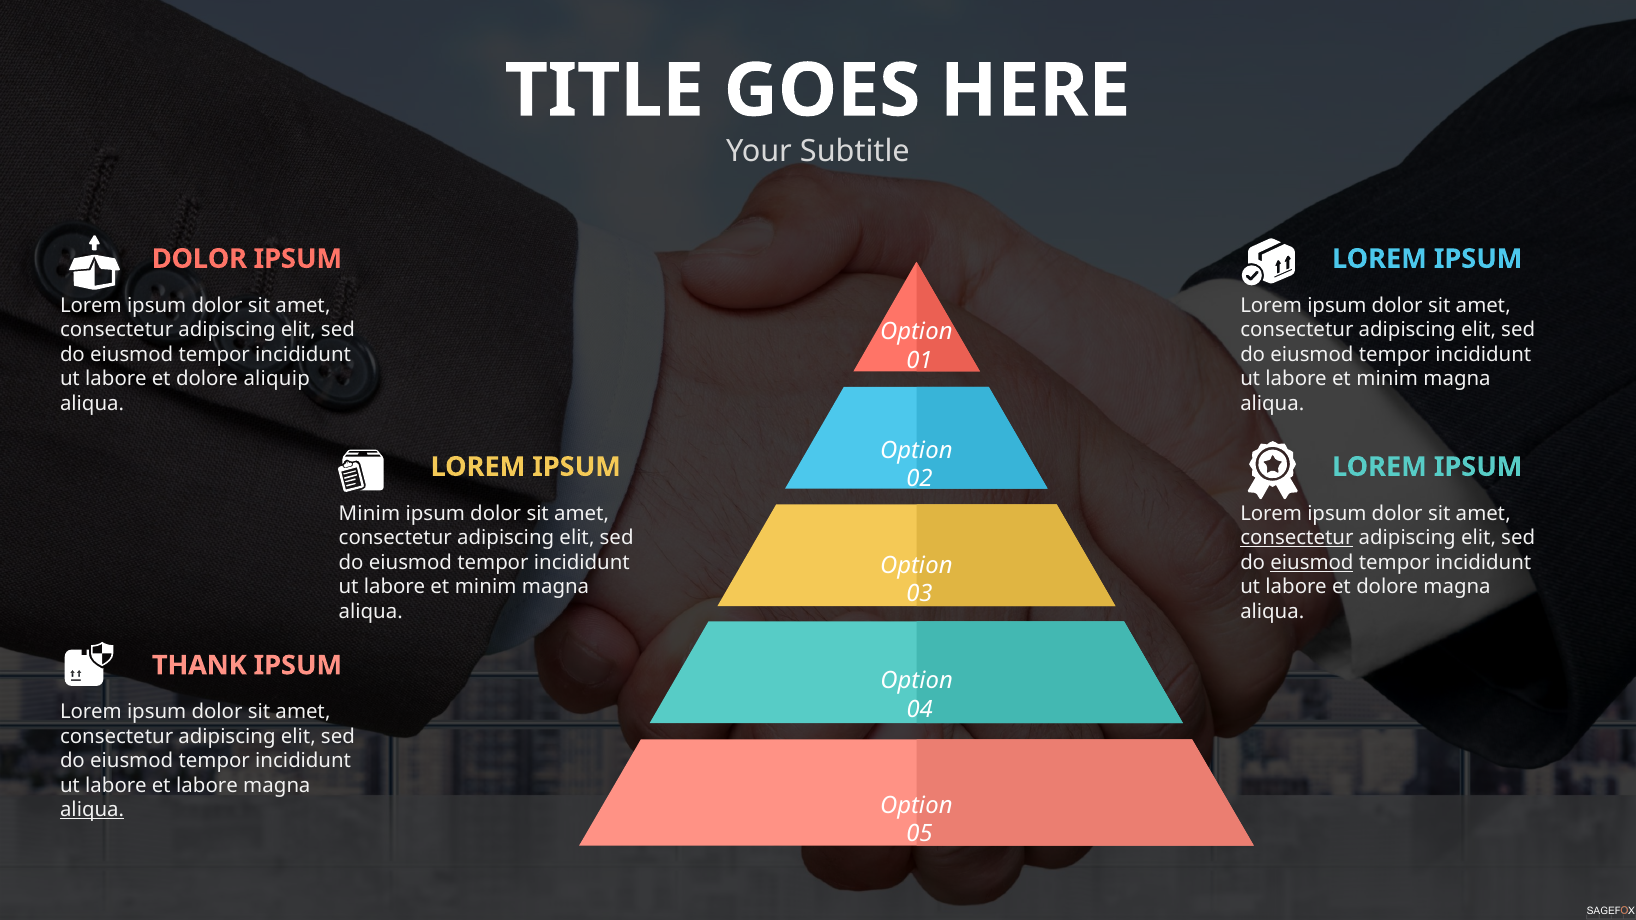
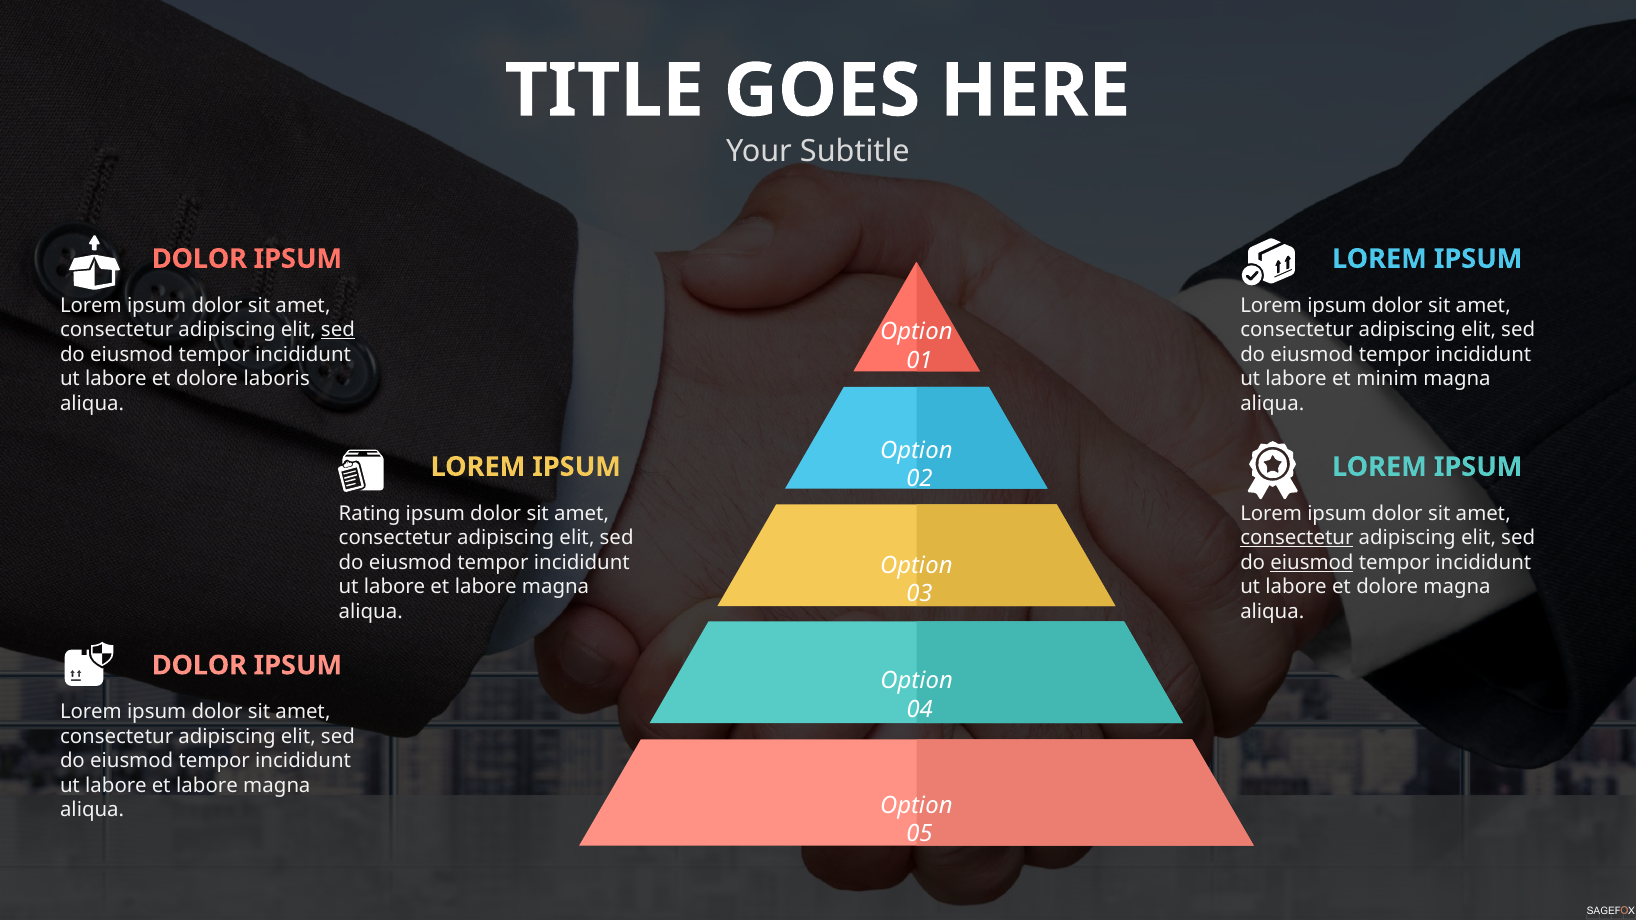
sed underline: none -> present (338, 330)
aliquip: aliquip -> laboris (277, 379)
Minim: Minim -> Rating (370, 513)
minim: minim -> labore (486, 587)
THANK: THANK -> DOLOR (199, 666)
aliqua underline: present -> none (92, 810)
